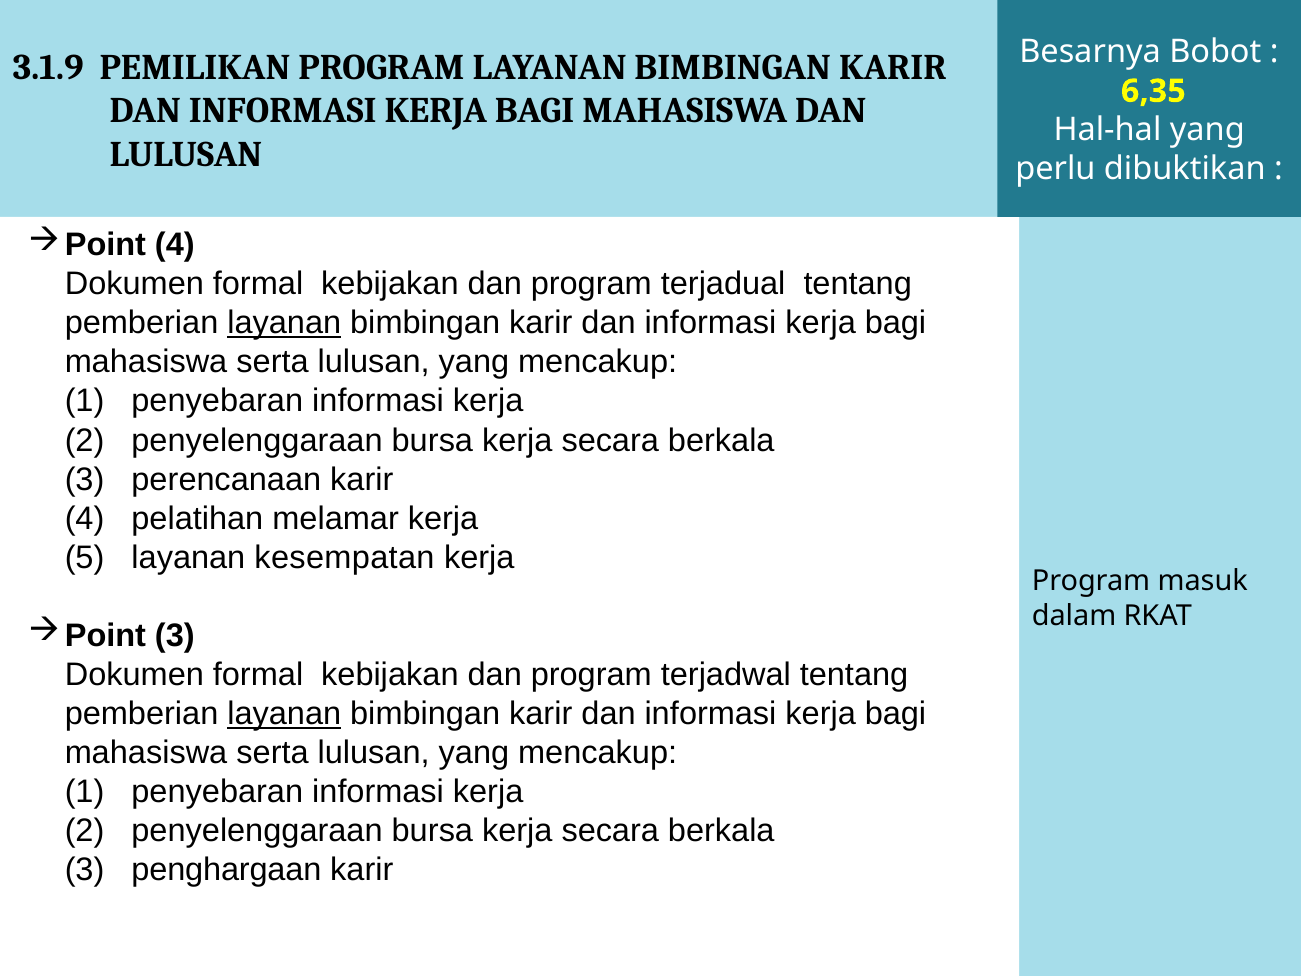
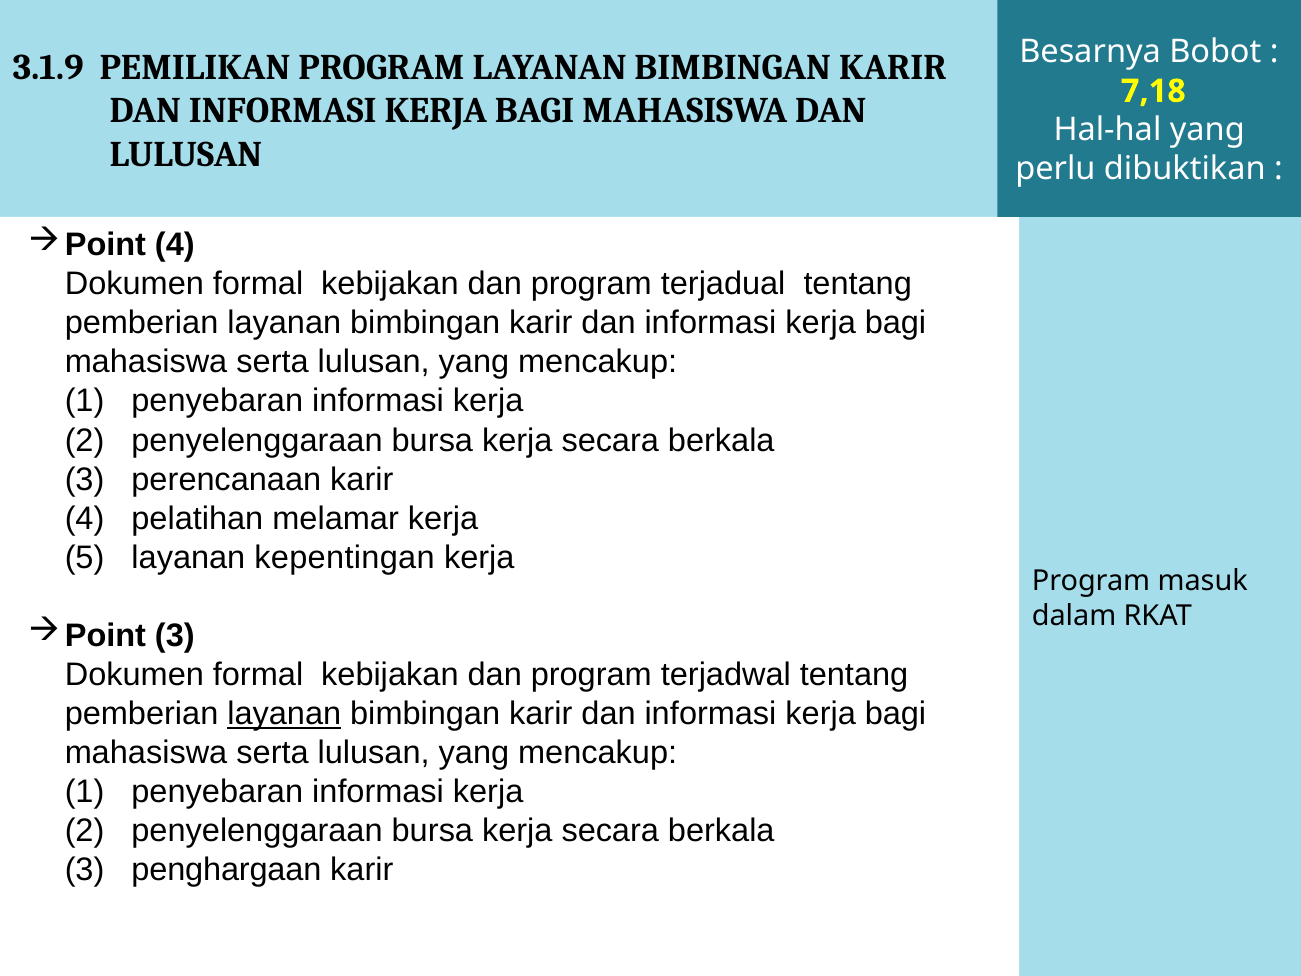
6,35: 6,35 -> 7,18 (1153, 91)
layanan underline: present -> none (284, 323)
kesempatan: kesempatan -> kepentingan (345, 557)
